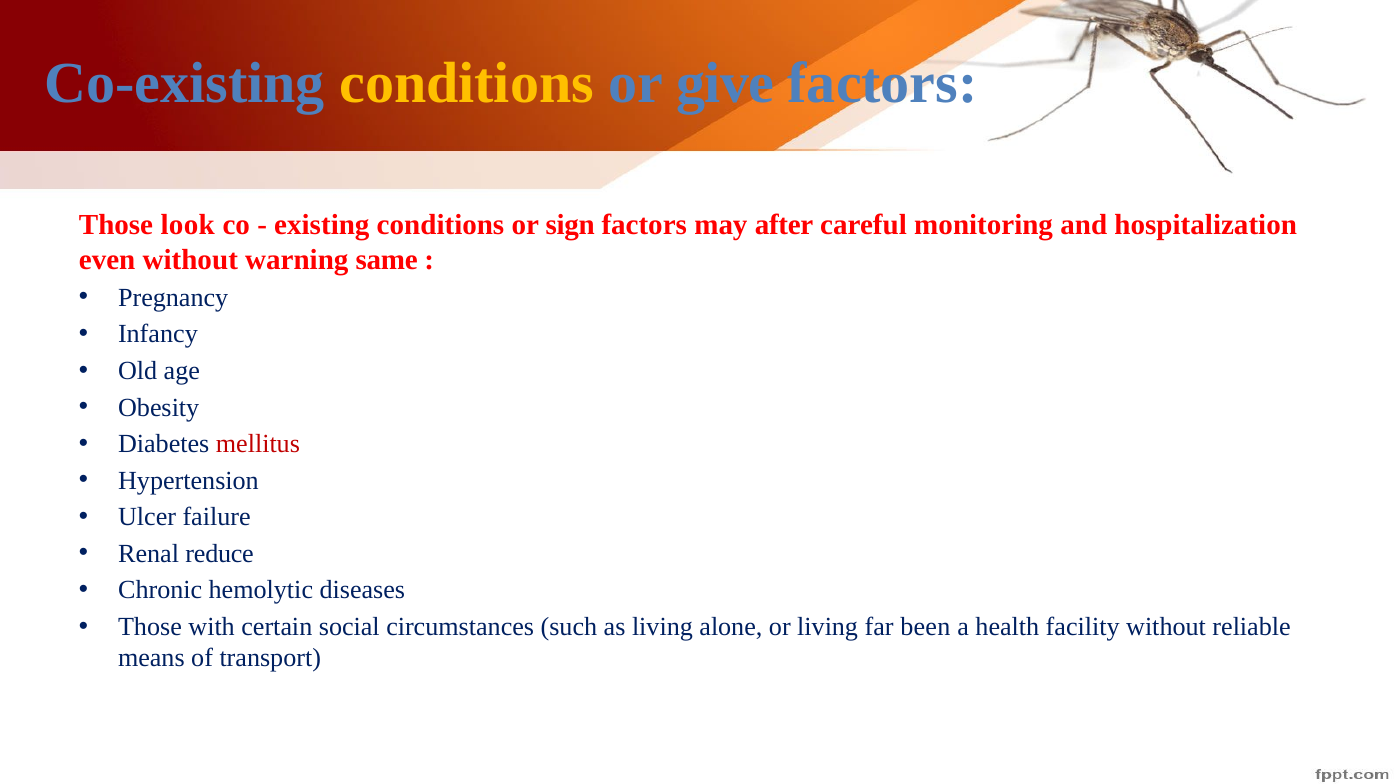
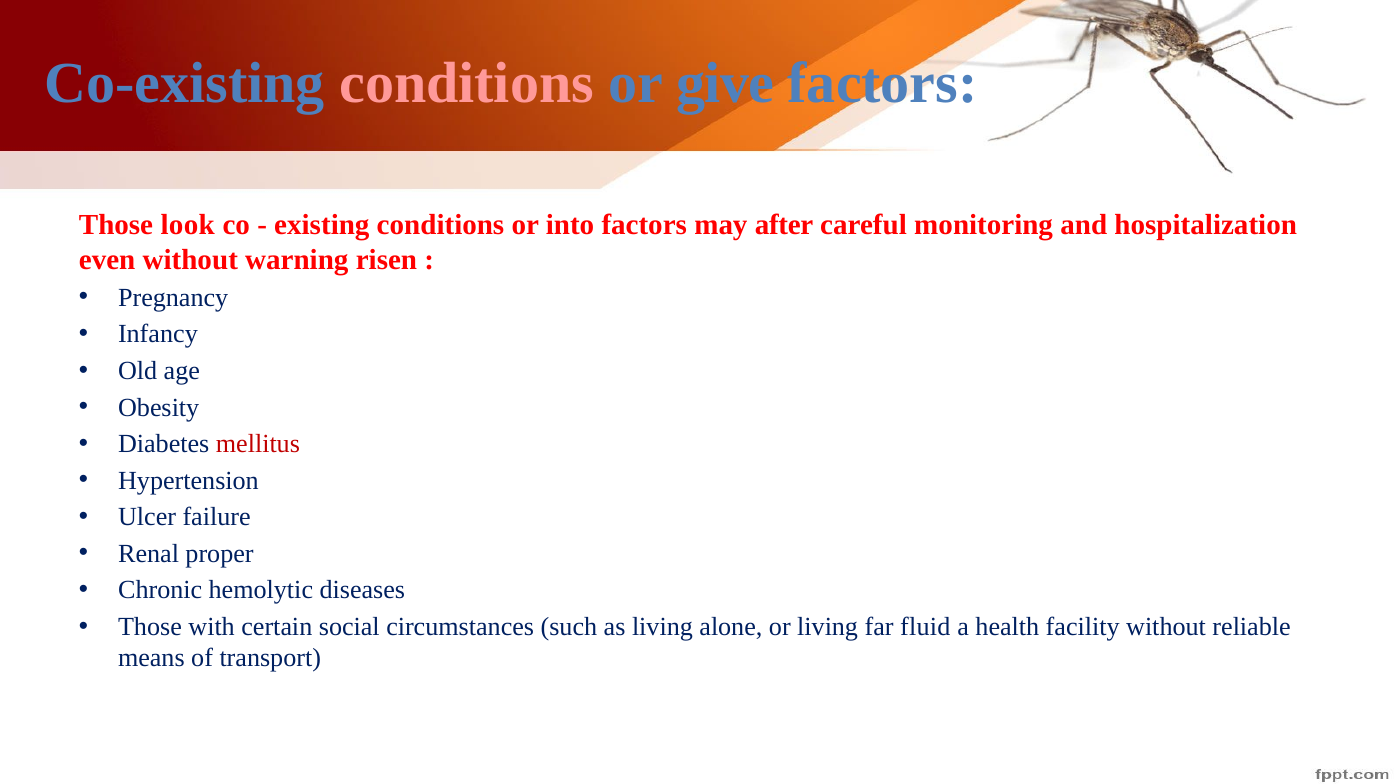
conditions colour: yellow -> pink (467, 84)
sign: sign -> into (570, 225)
same: same -> risen (386, 260)
reduce: reduce -> proper (220, 554)
been: been -> fluid (925, 627)
